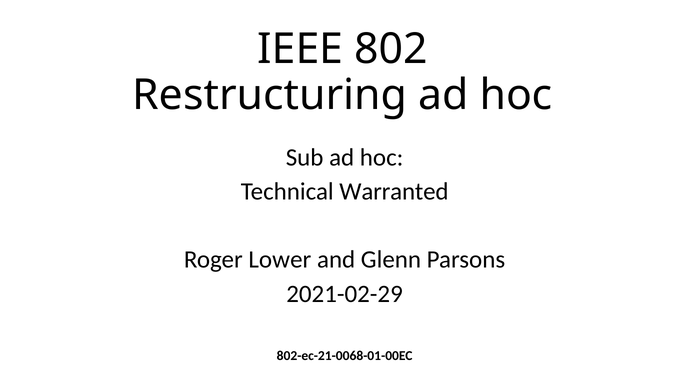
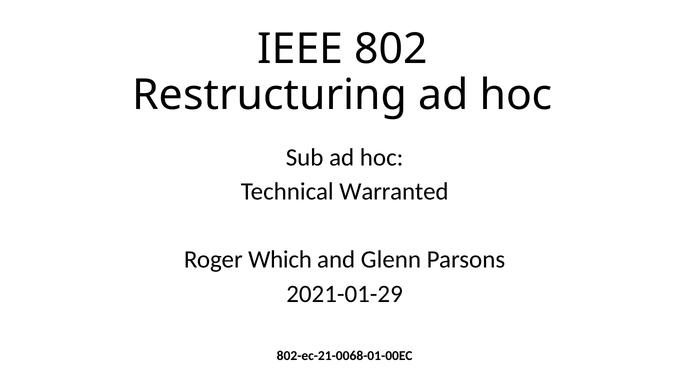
Lower: Lower -> Which (280, 260)
2021-02-29: 2021-02-29 -> 2021-01-29 (345, 294)
